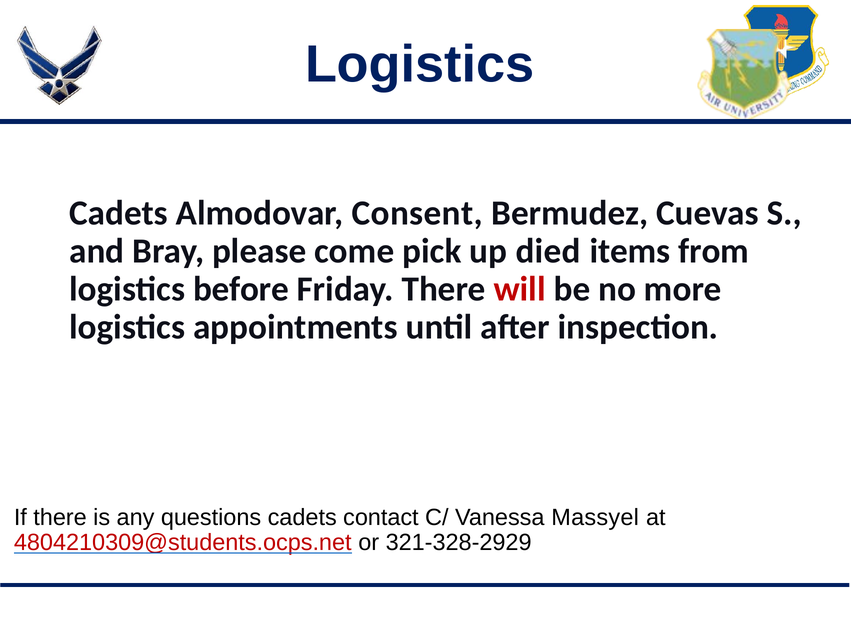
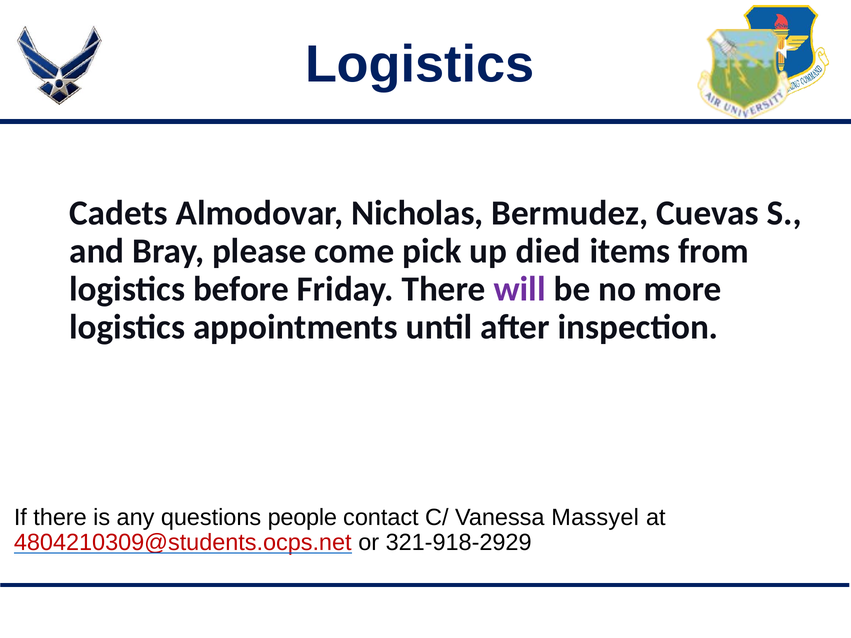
Consent: Consent -> Nicholas (418, 213)
will colour: red -> purple (520, 289)
questions cadets: cadets -> people (302, 518)
321-328-2929: 321-328-2929 -> 321-918-2929 (459, 543)
